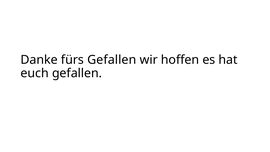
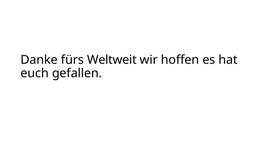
fürs Gefallen: Gefallen -> Weltweit (112, 60)
